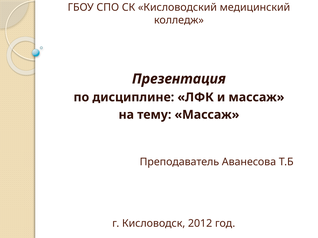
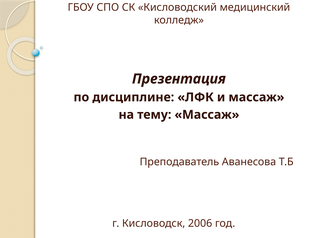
2012: 2012 -> 2006 (200, 224)
